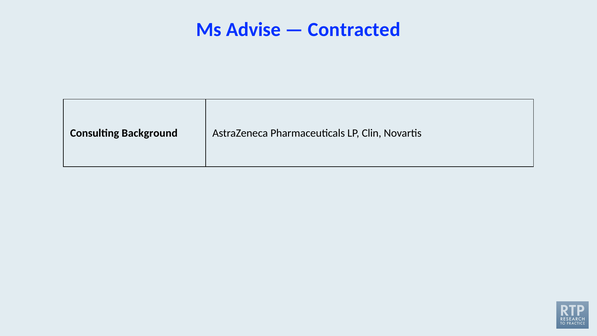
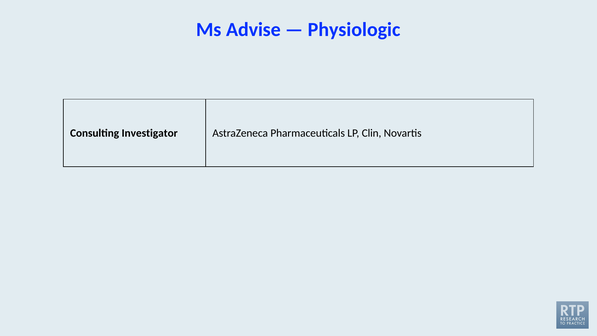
Contracted: Contracted -> Physiologic (354, 30)
Background: Background -> Investigator (150, 133)
